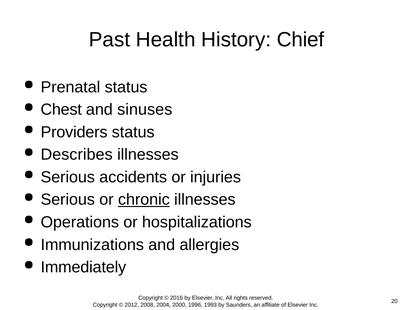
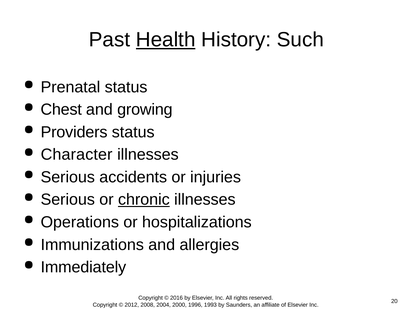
Health underline: none -> present (166, 40)
Chief: Chief -> Such (300, 40)
sinuses: sinuses -> growing (145, 109)
Describes: Describes -> Character (77, 154)
